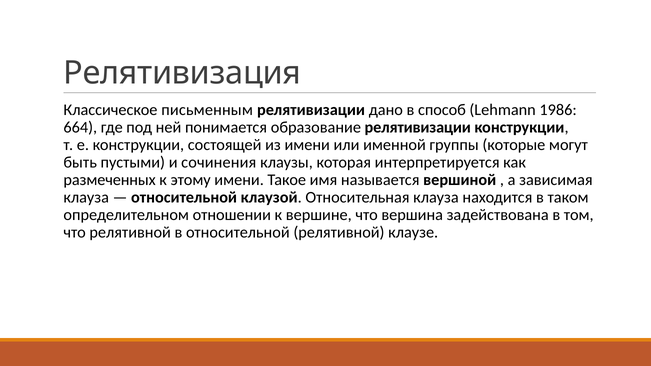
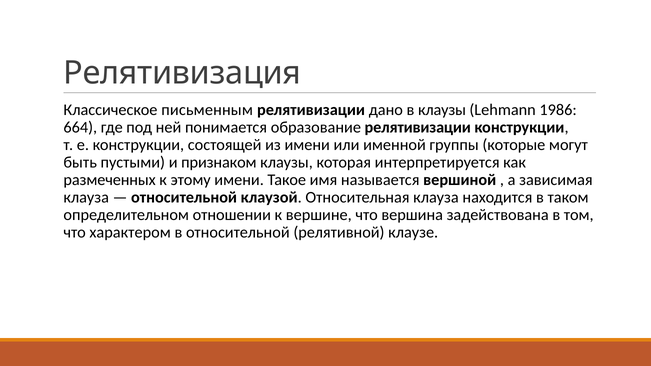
в способ: способ -> клаузы (442, 110)
сочинения: сочинения -> признаком (219, 162)
что релятивной: релятивной -> характером (130, 233)
